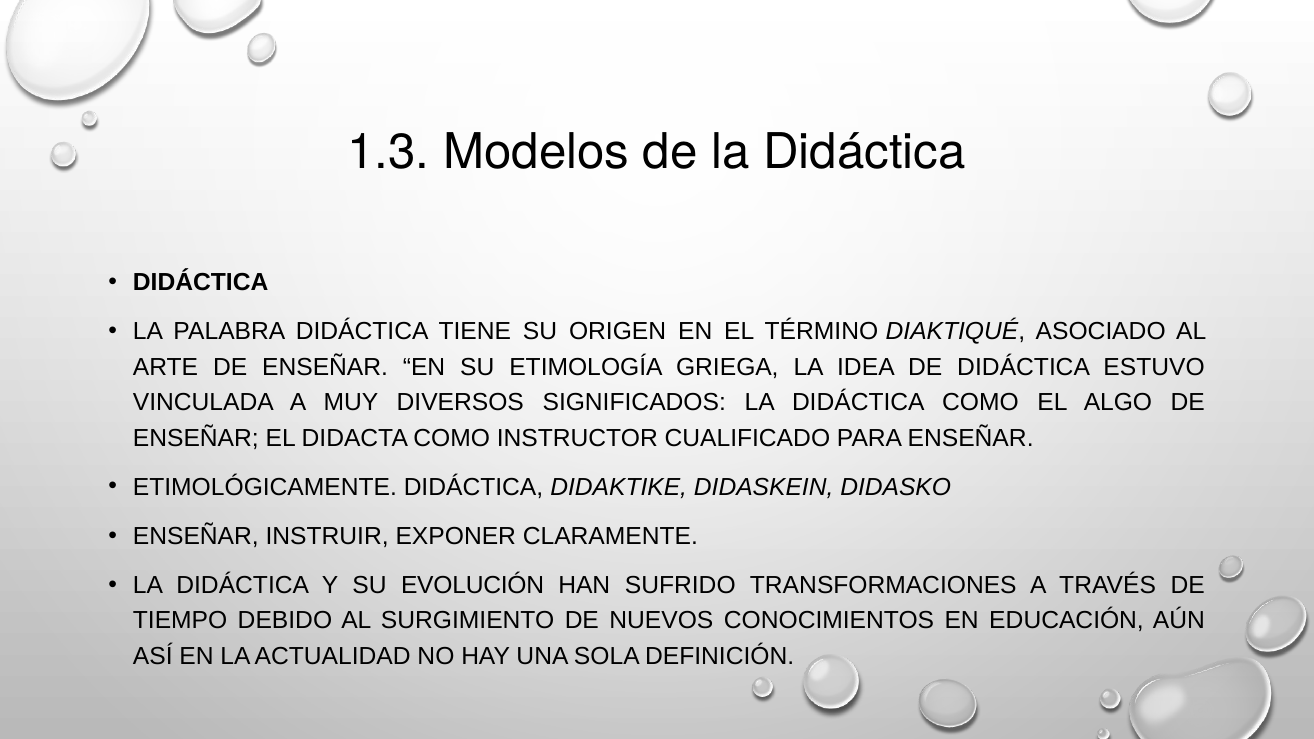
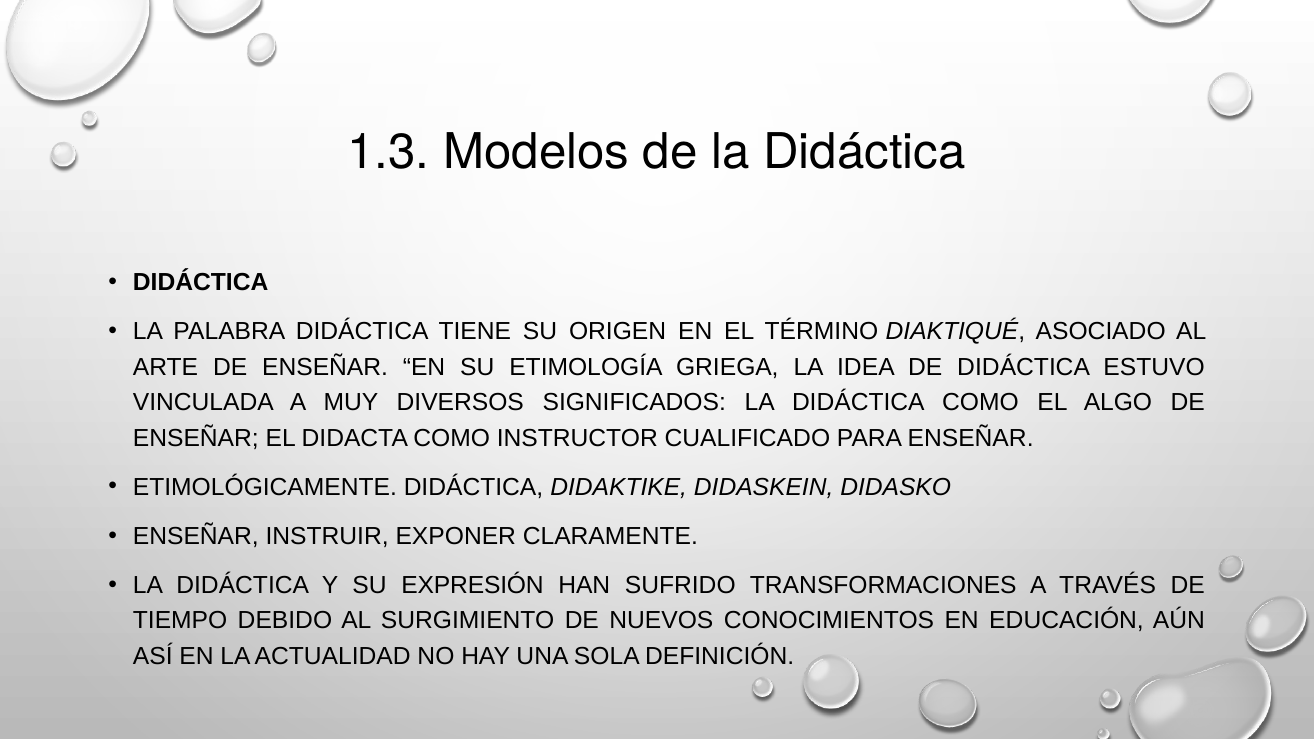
EVOLUCIÓN: EVOLUCIÓN -> EXPRESIÓN (473, 585)
